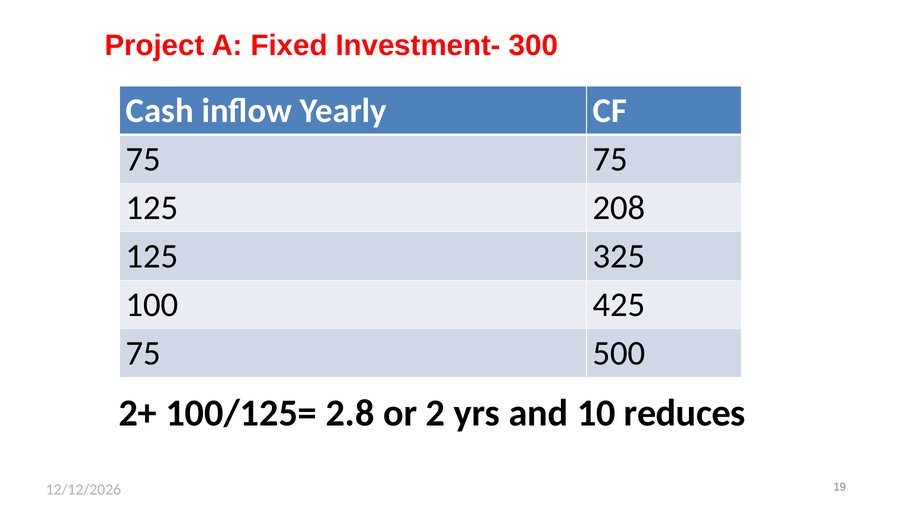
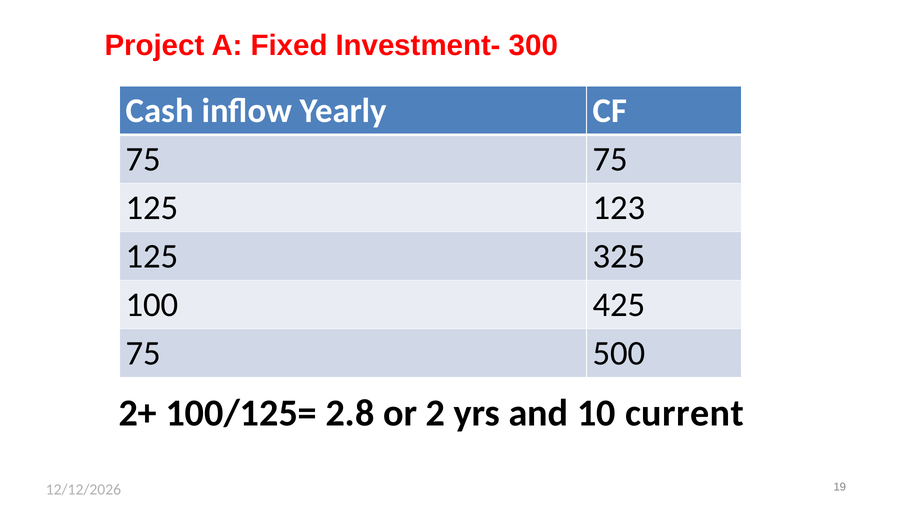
208: 208 -> 123 (619, 208)
reduces: reduces -> current (684, 413)
